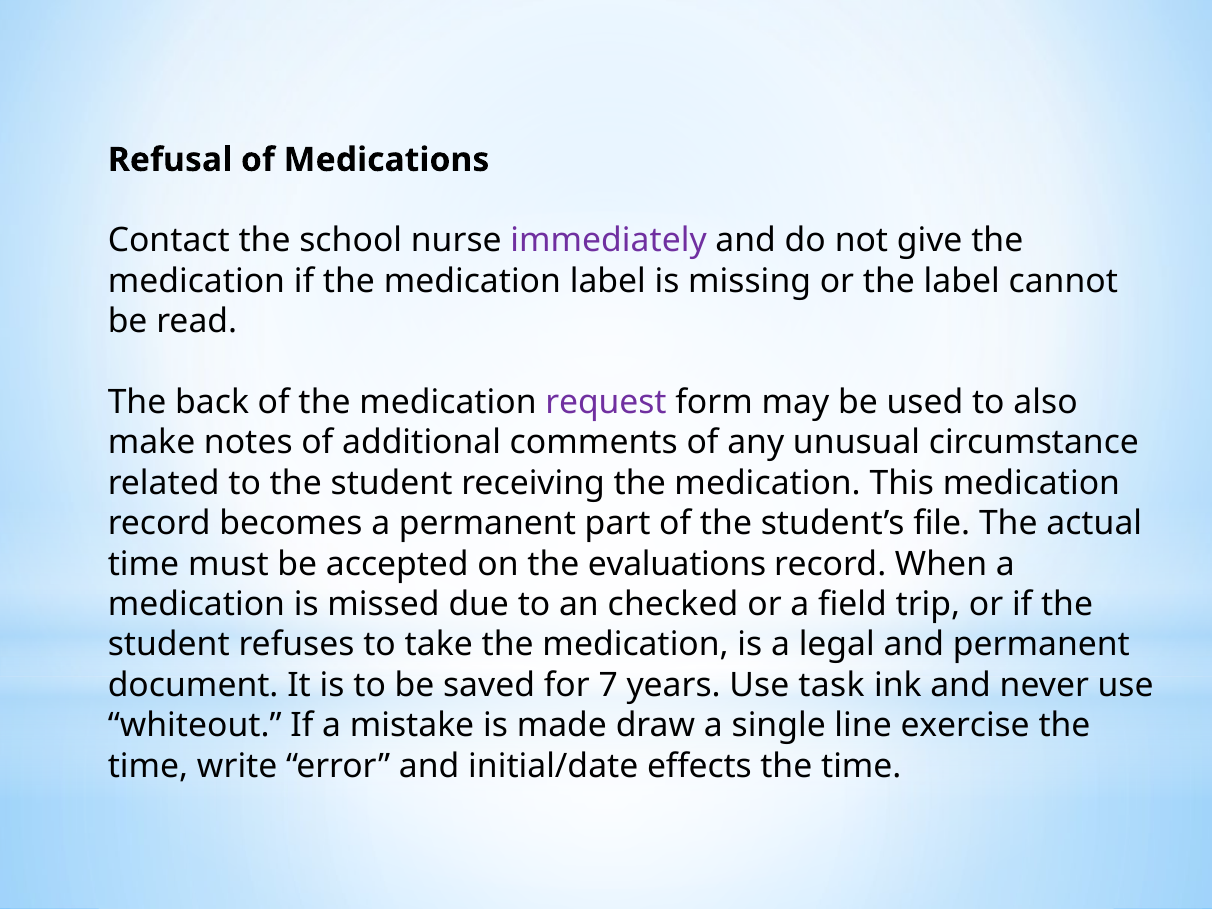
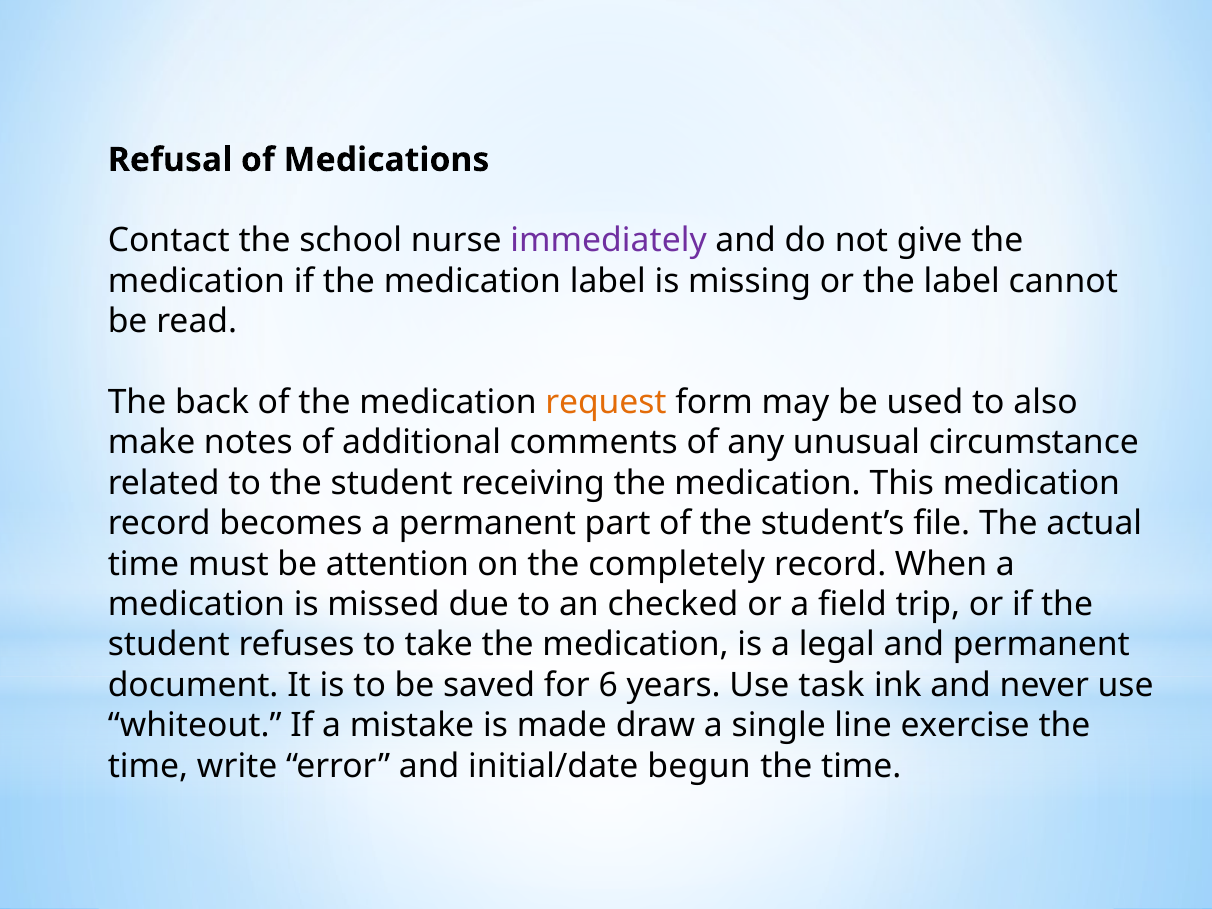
request colour: purple -> orange (606, 402)
accepted: accepted -> attention (397, 564)
evaluations: evaluations -> completely (677, 564)
7: 7 -> 6 (608, 685)
effects: effects -> begun (699, 766)
